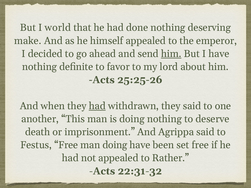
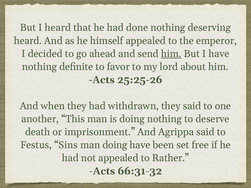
I world: world -> heard (58, 28)
make: make -> heard (28, 41)
had underline: present -> none (97, 106)
Festus Free: Free -> Sins (66, 145)
22:31-32: 22:31-32 -> 66:31-32 (140, 171)
